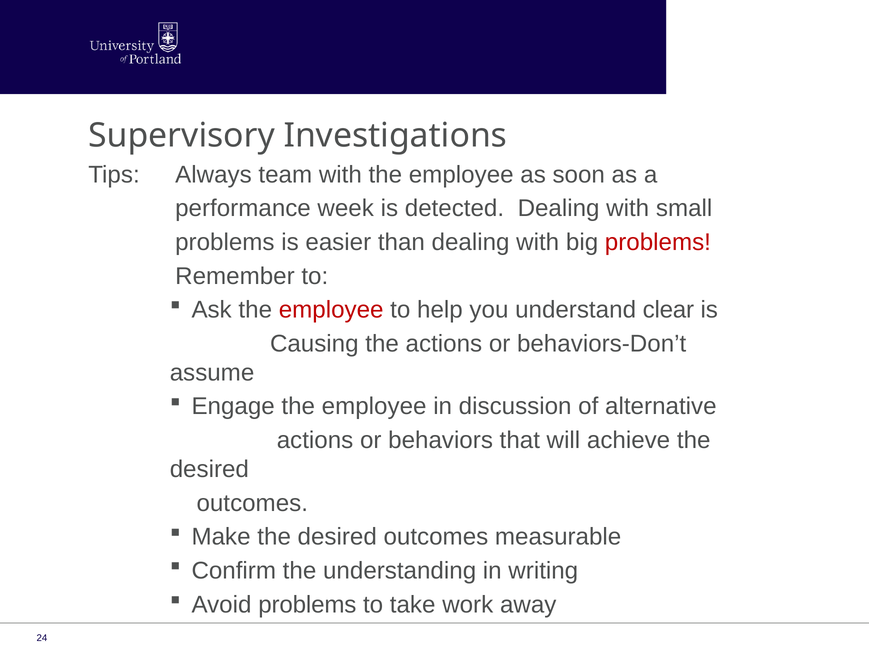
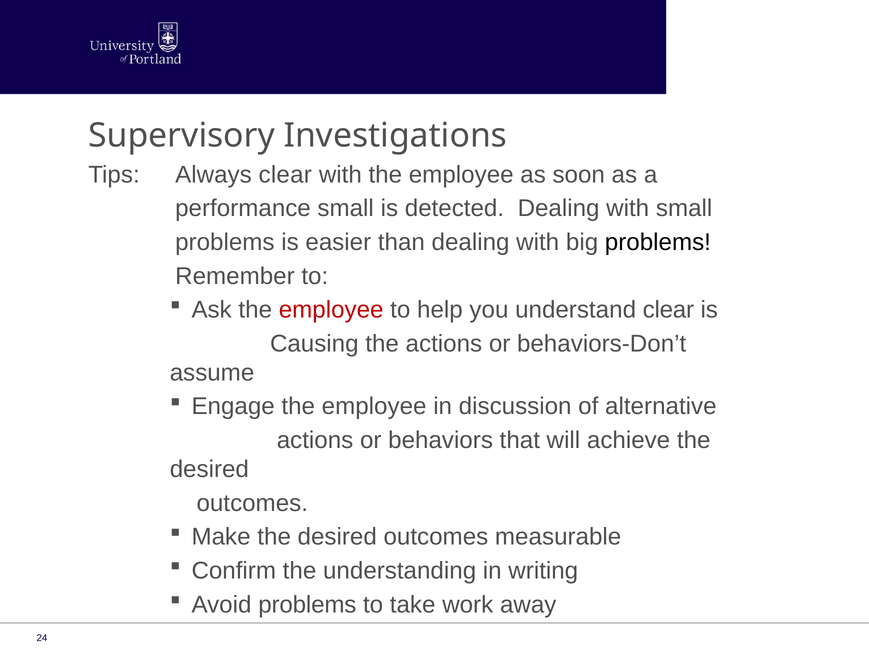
Always team: team -> clear (285, 175)
performance week: week -> small (346, 208)
problems colour: red -> black (658, 242)
